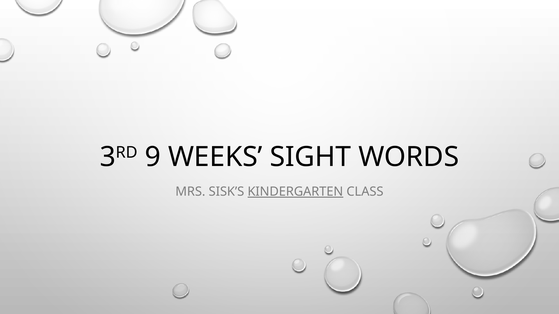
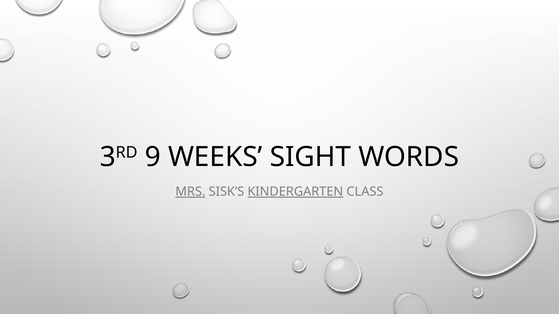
MRS underline: none -> present (190, 192)
